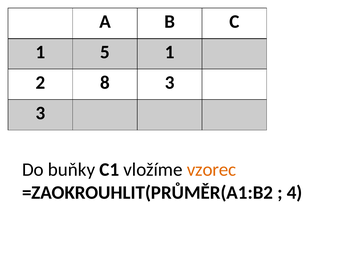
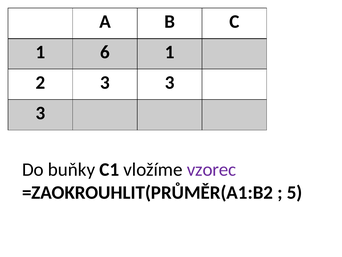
5: 5 -> 6 (105, 52)
2 8: 8 -> 3 (105, 82)
vzorec colour: orange -> purple (211, 169)
4: 4 -> 5 (295, 192)
